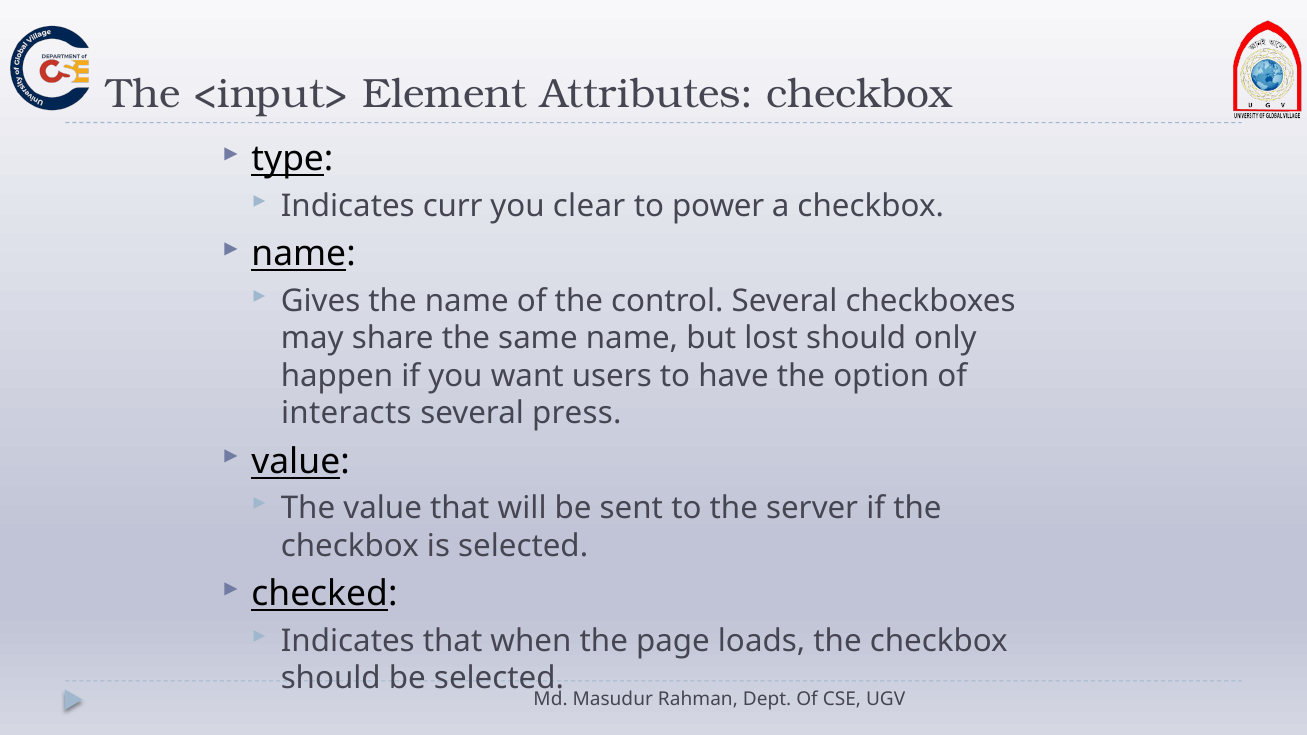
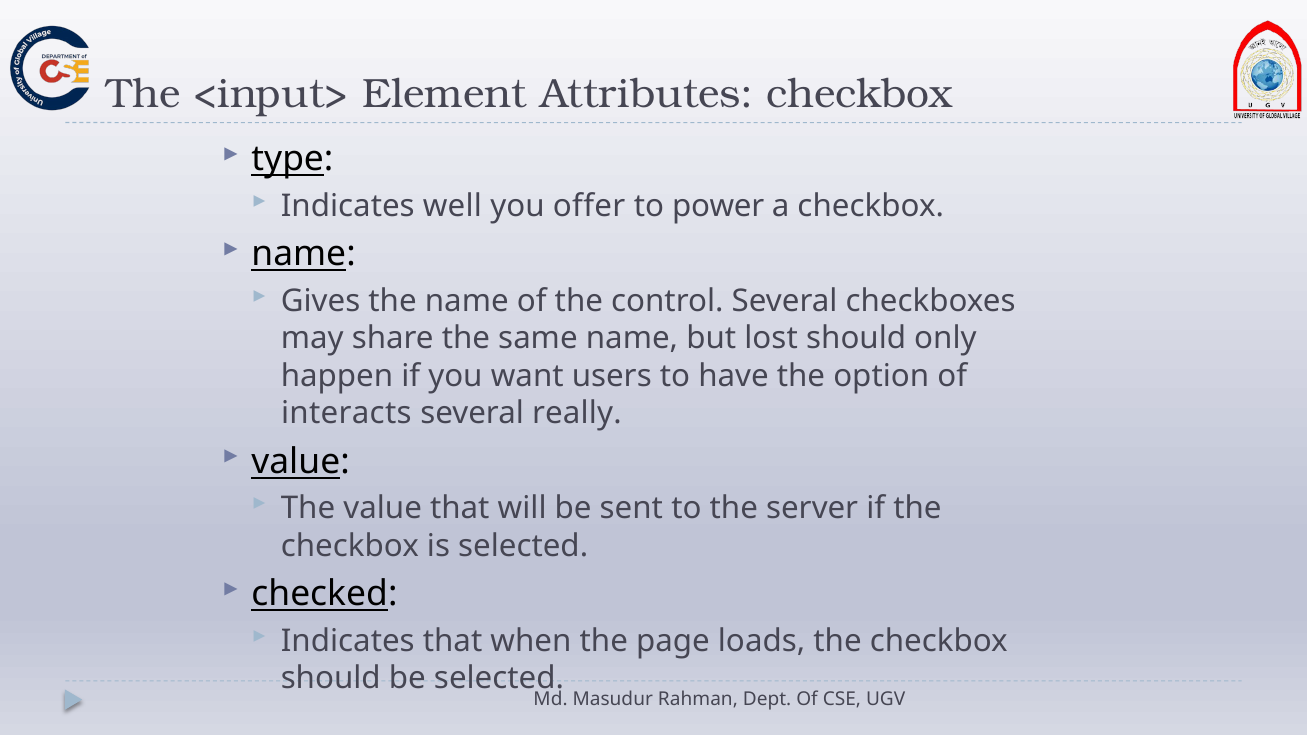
curr: curr -> well (452, 206)
clear: clear -> offer (589, 206)
press: press -> really (577, 413)
